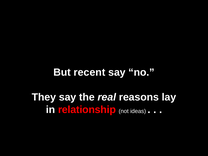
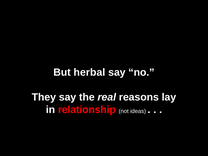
recent: recent -> herbal (89, 72)
